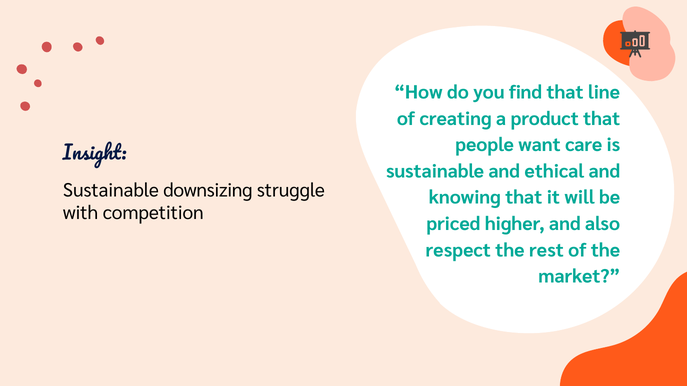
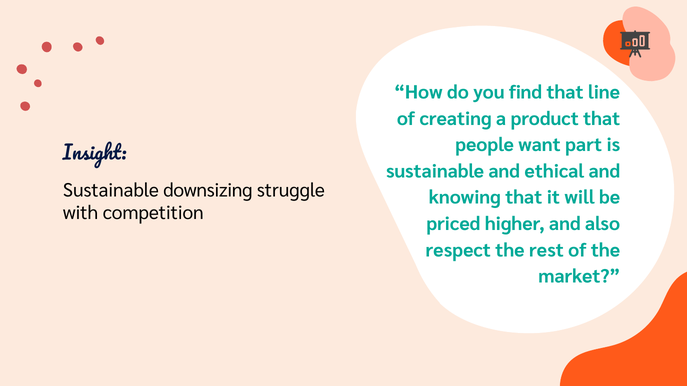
care: care -> part (584, 145)
